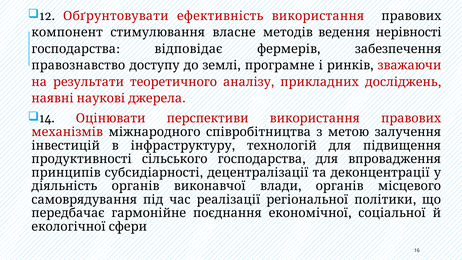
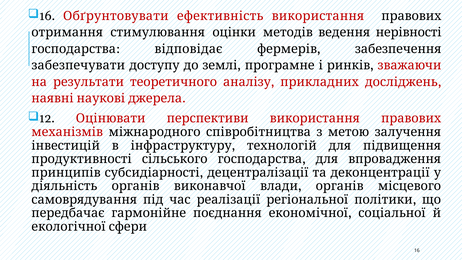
12: 12 -> 16 (47, 16)
компонент: компонент -> отримання (67, 32)
власне: власне -> оцінки (234, 32)
правознавство: правознавство -> забезпечувати (78, 65)
14: 14 -> 12 (47, 118)
